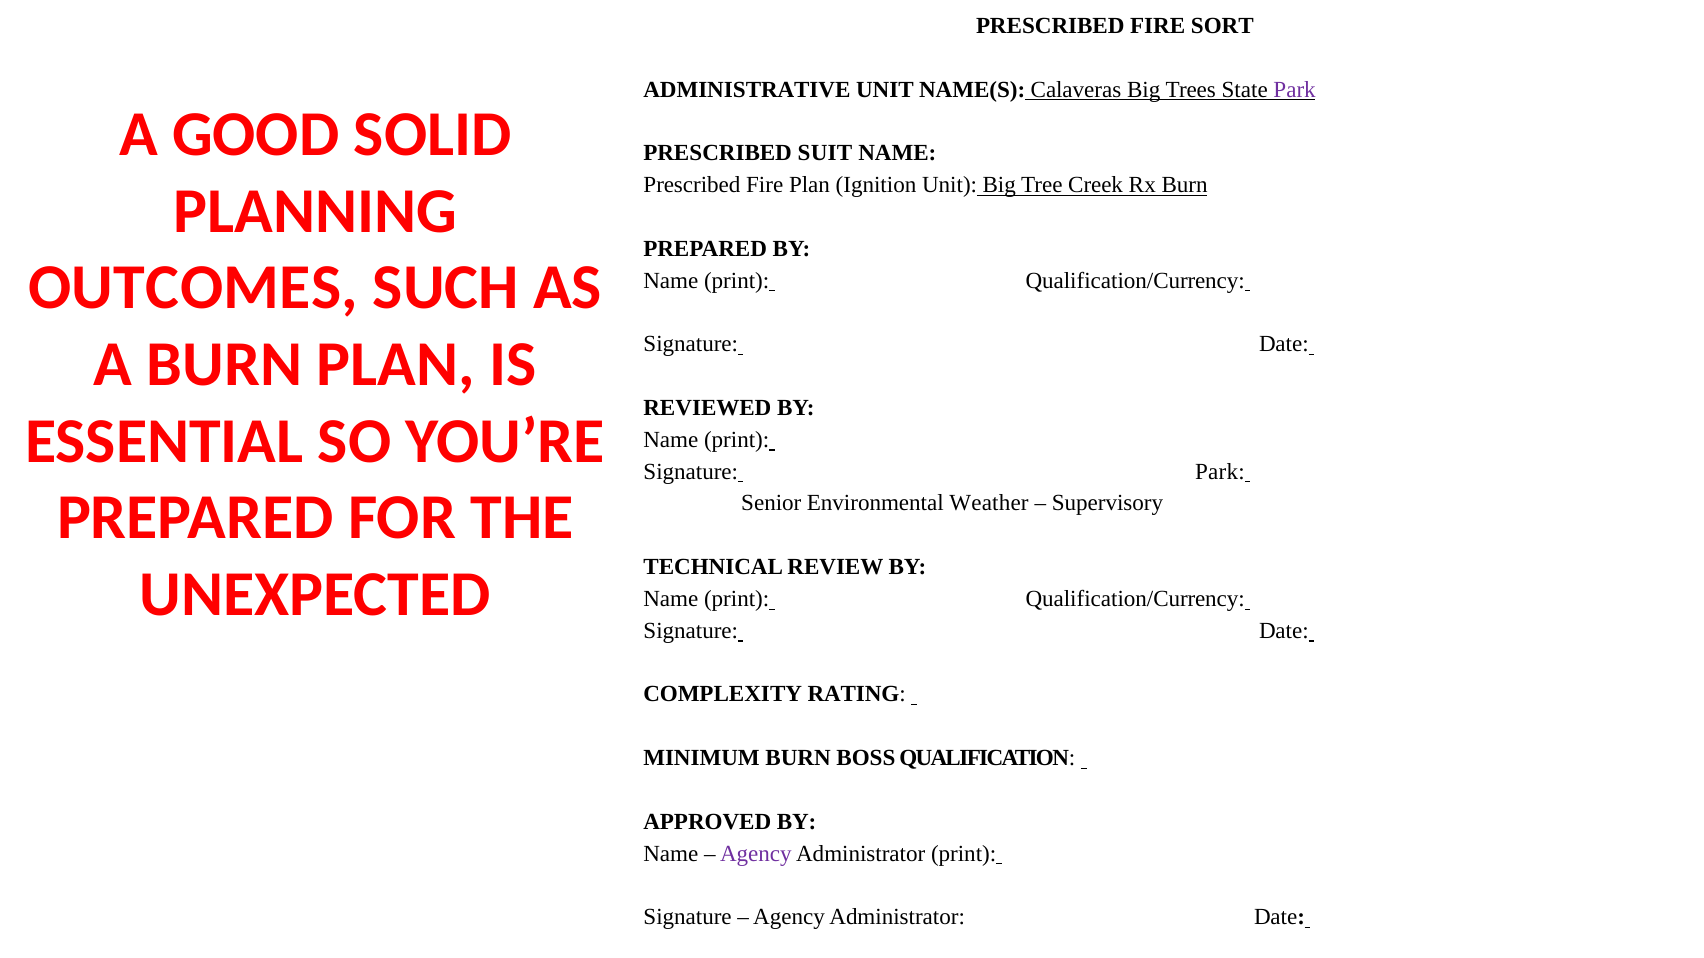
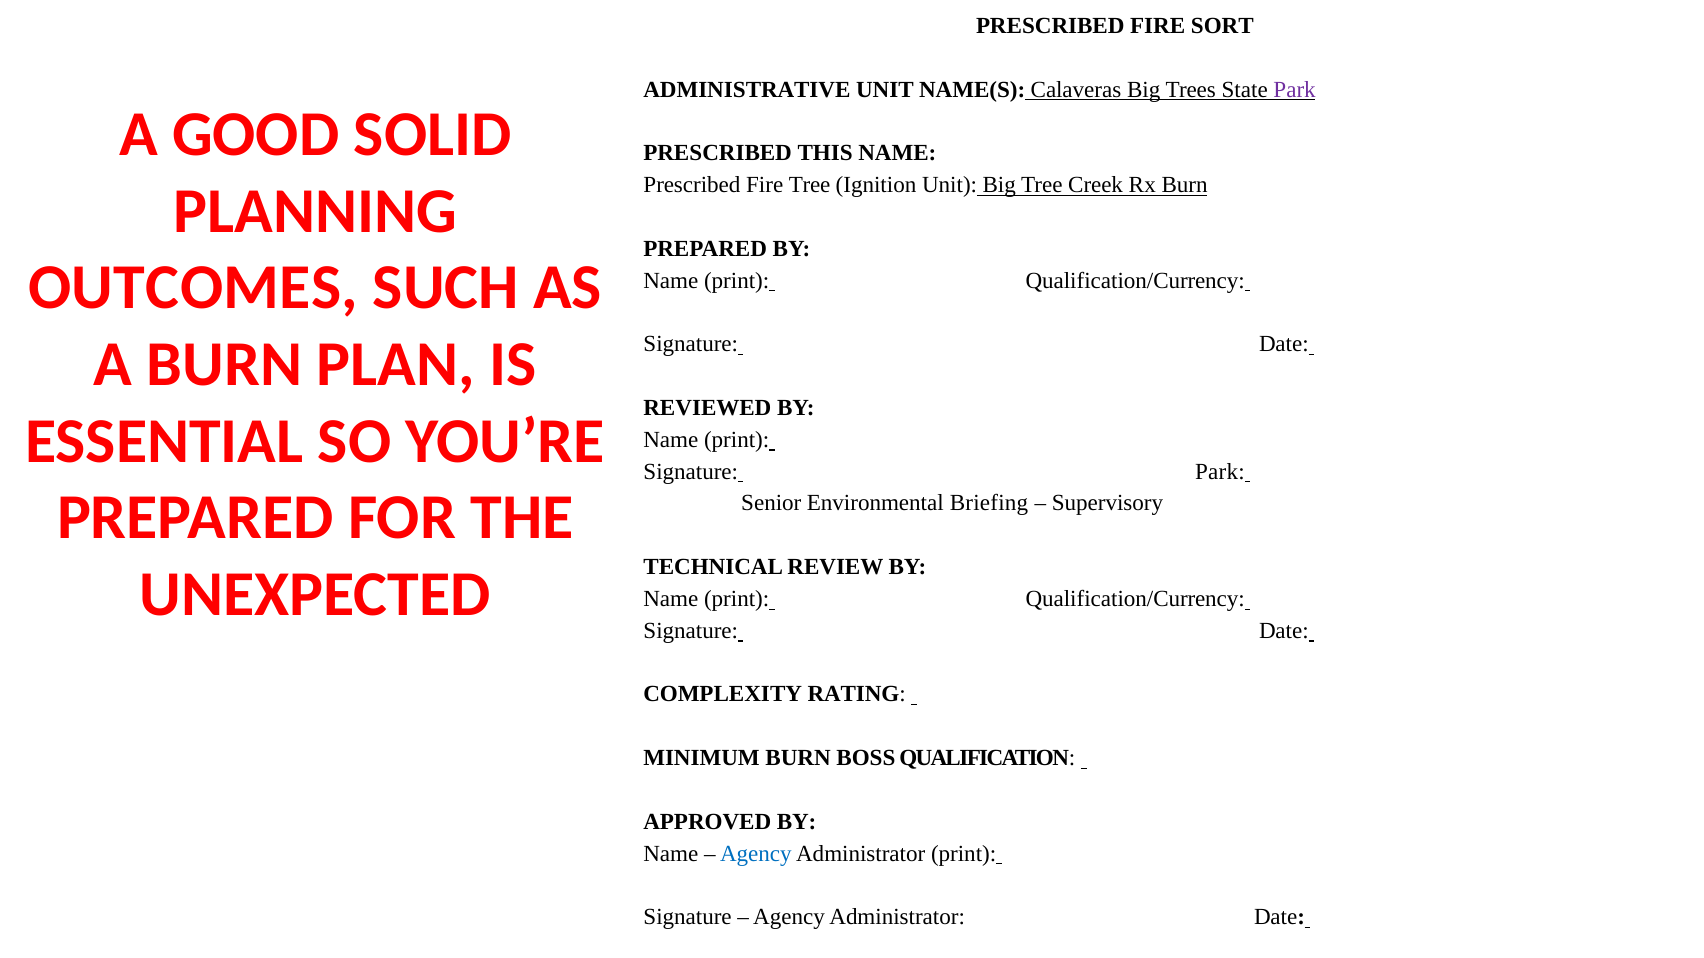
SUIT: SUIT -> THIS (825, 153)
Fire Plan: Plan -> Tree (810, 185)
Weather: Weather -> Briefing (989, 504)
Agency colour: purple -> blue (756, 854)
